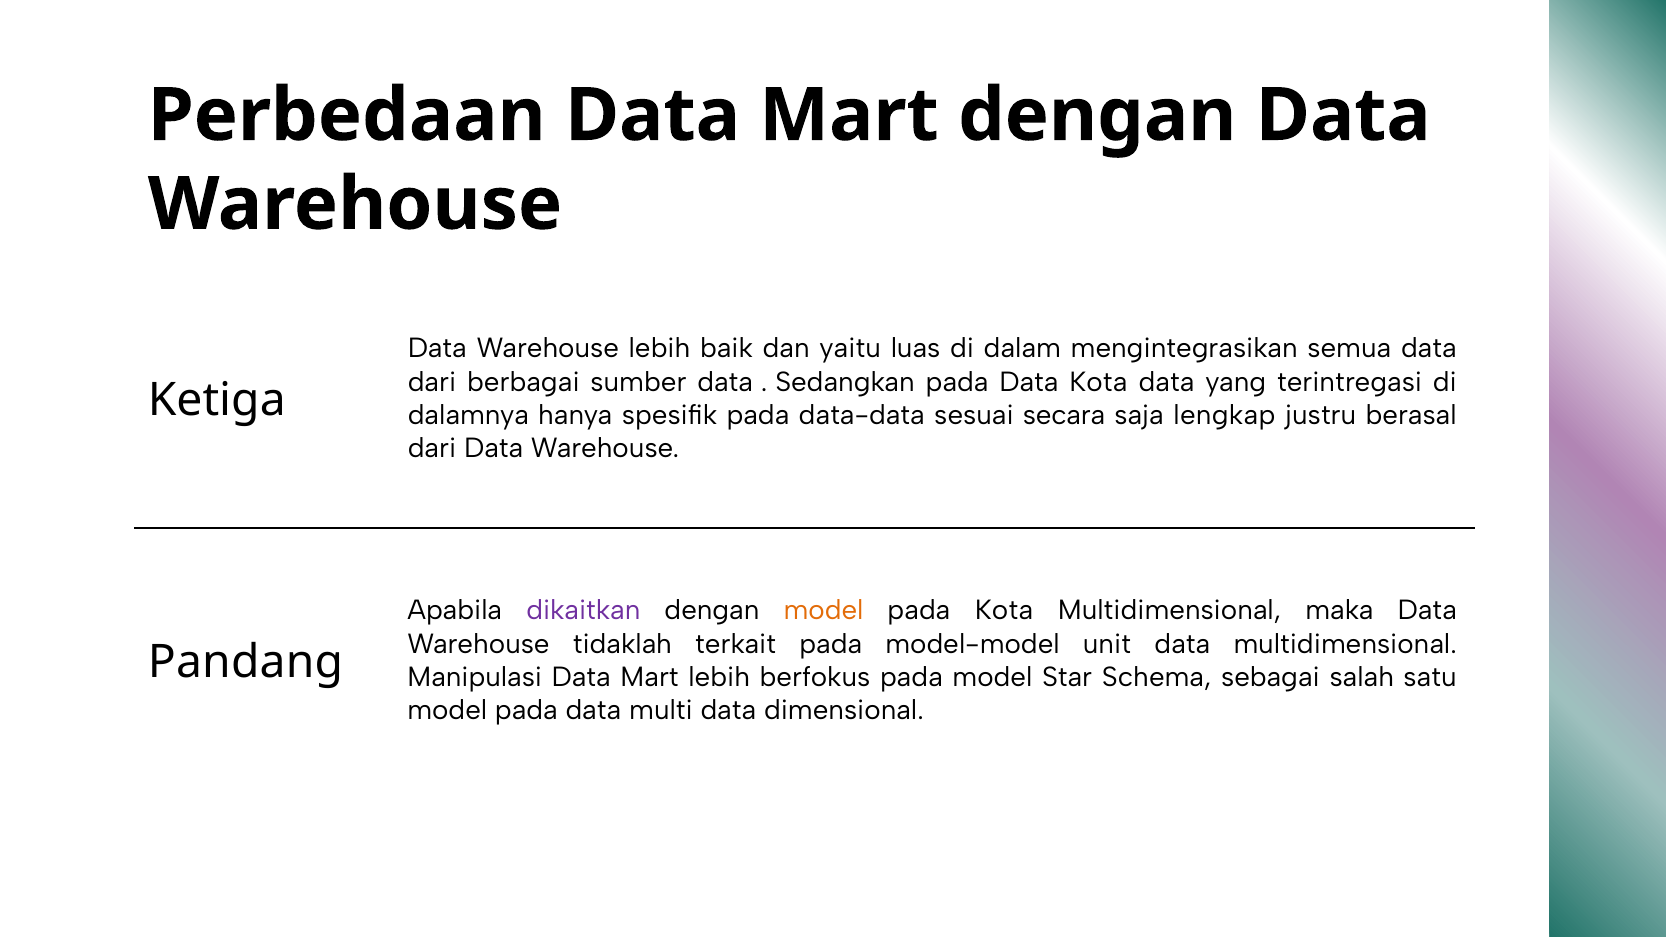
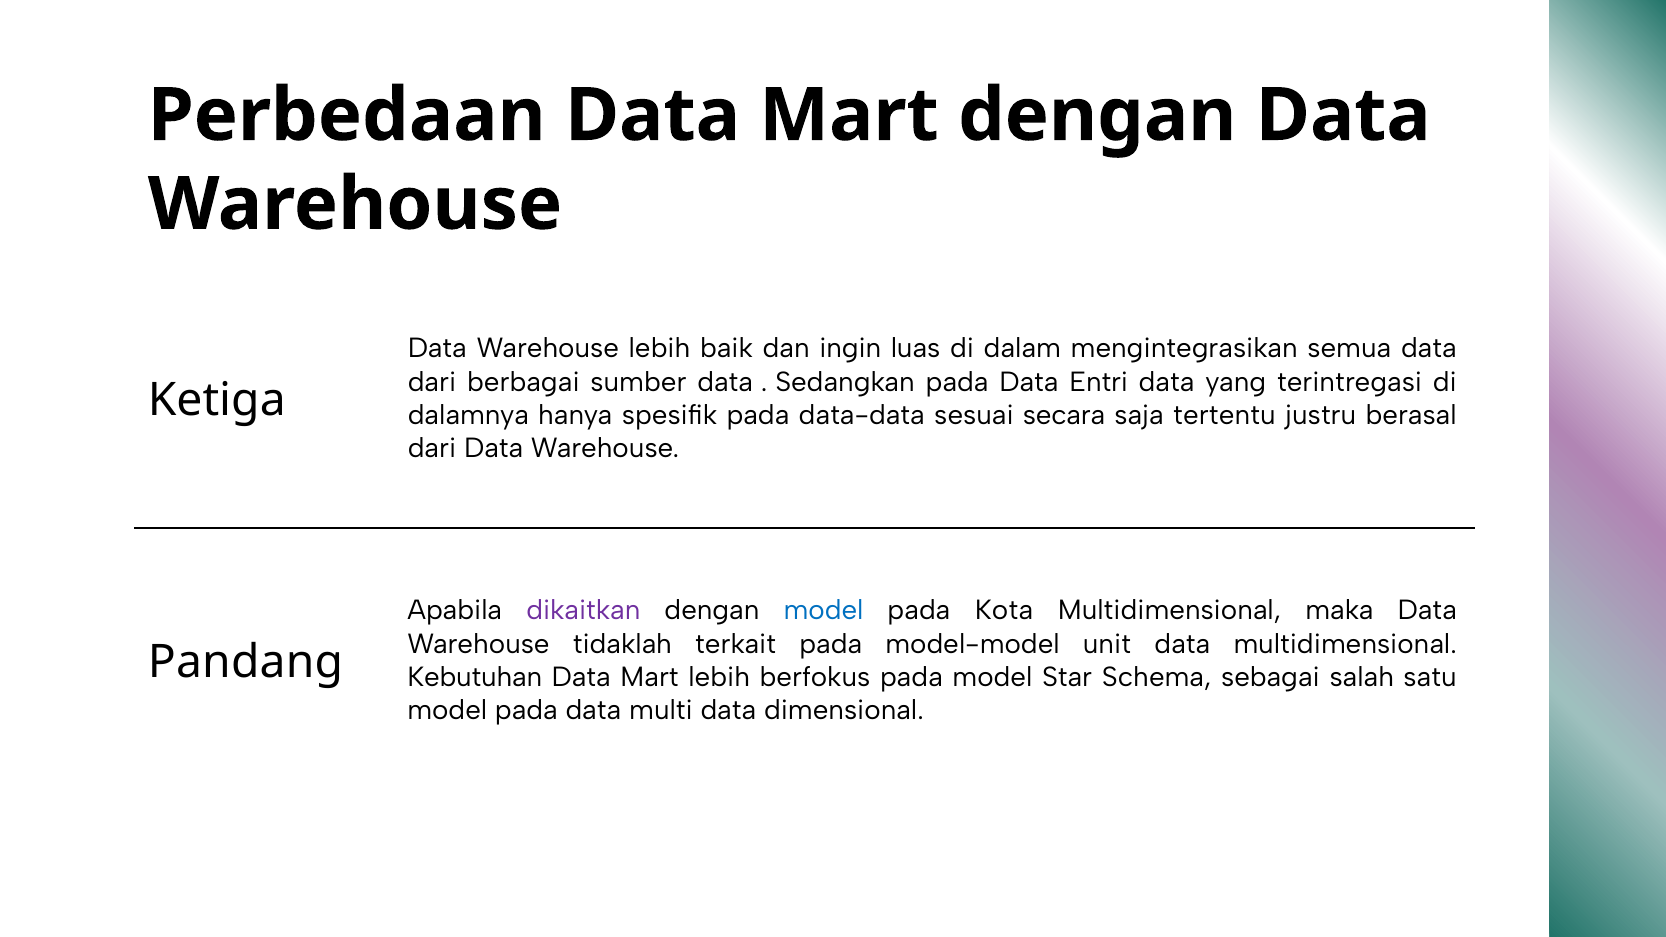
yaitu: yaitu -> ingin (850, 349)
Data Kota: Kota -> Entri (1099, 382)
lengkap: lengkap -> tertentu (1224, 415)
model colour: orange -> blue (824, 611)
Manipulasi: Manipulasi -> Kebutuhan (475, 677)
